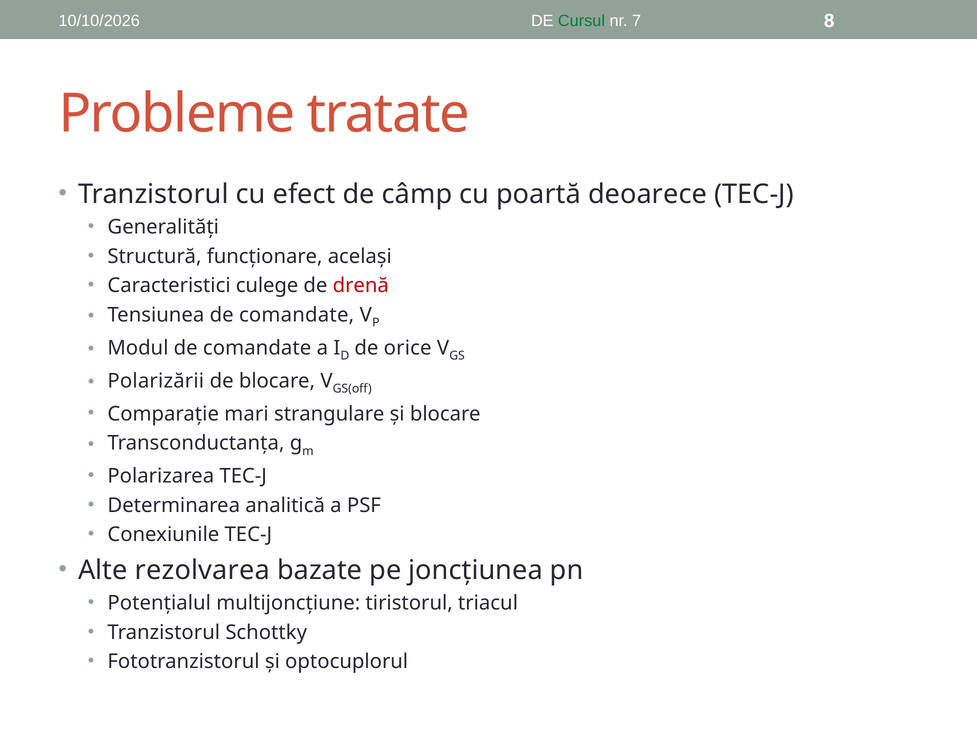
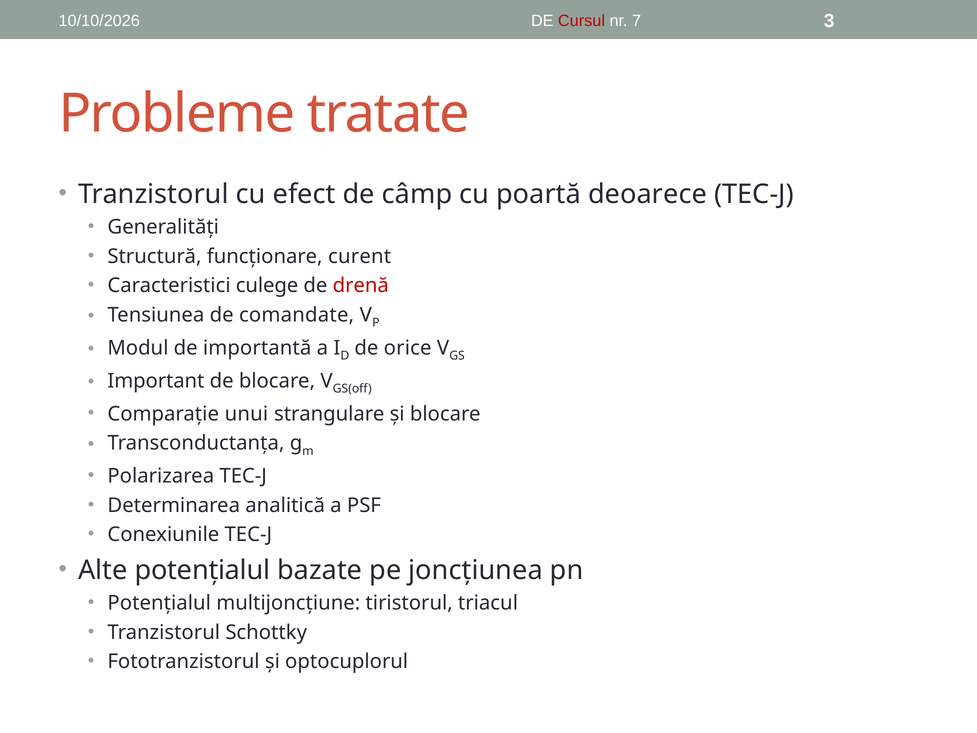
Cursul colour: green -> red (581, 21)
8: 8 -> 3 (829, 21)
același: același -> curent (360, 256)
Modul de comandate: comandate -> importantă (257, 348)
Polarizării: Polarizării -> Important (156, 381)
mari: mari -> unui (246, 414)
Alte rezolvarea: rezolvarea -> potențialul (202, 570)
